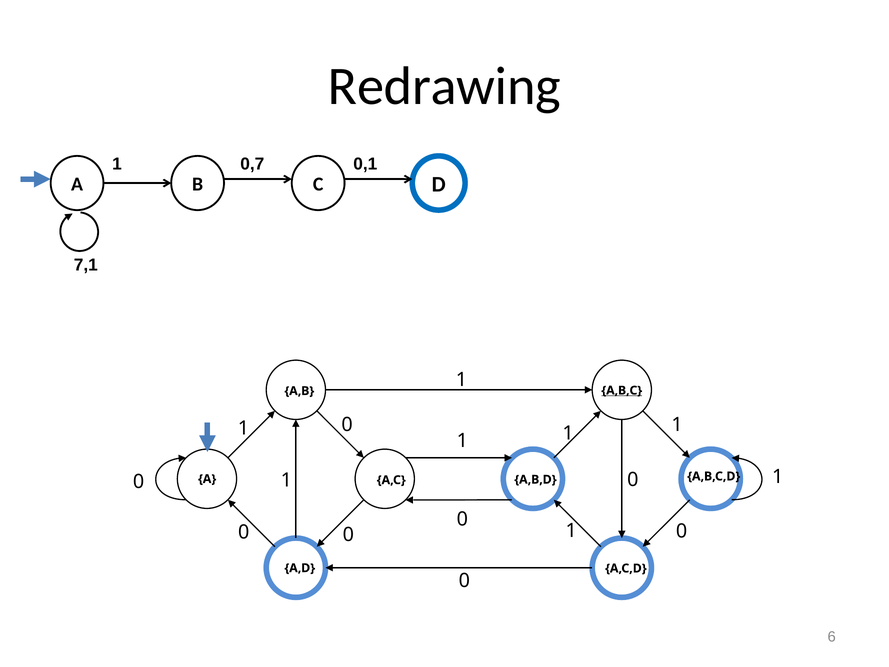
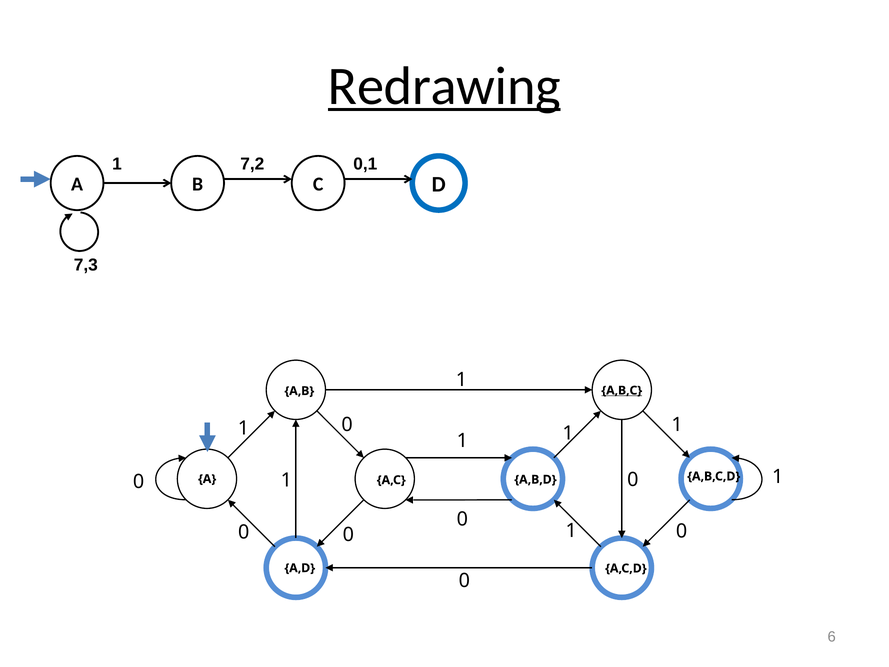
Redrawing underline: none -> present (444, 86)
0,7: 0,7 -> 7,2 (252, 164)
7,1: 7,1 -> 7,3 (86, 265)
